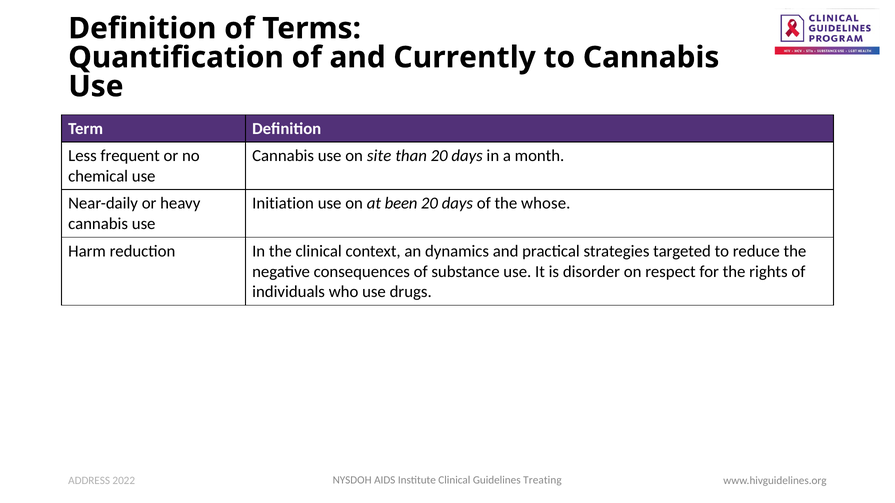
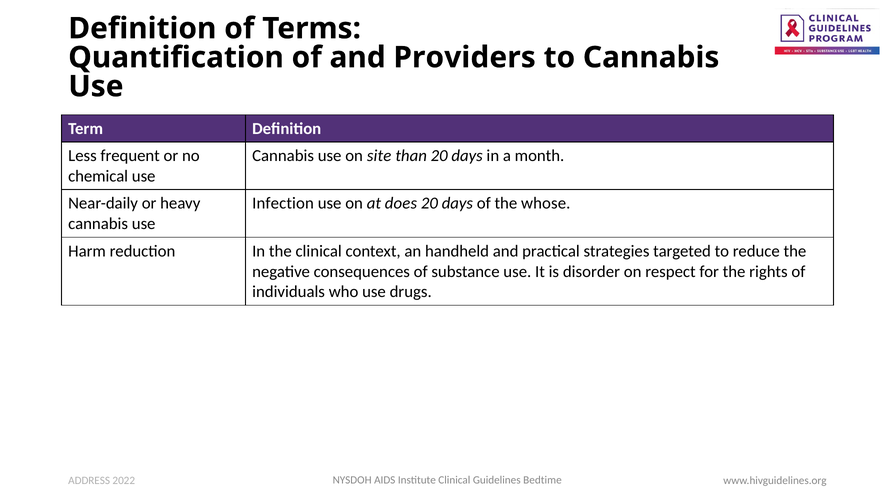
Currently: Currently -> Providers (465, 57)
Initiation: Initiation -> Infection (283, 204)
been: been -> does (401, 204)
dynamics: dynamics -> handheld (457, 251)
Treating: Treating -> Bedtime (542, 481)
